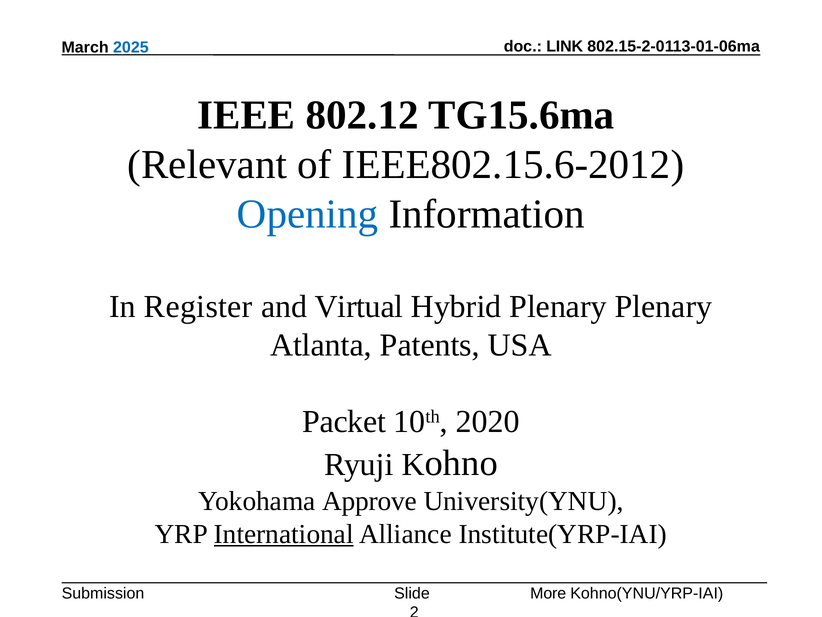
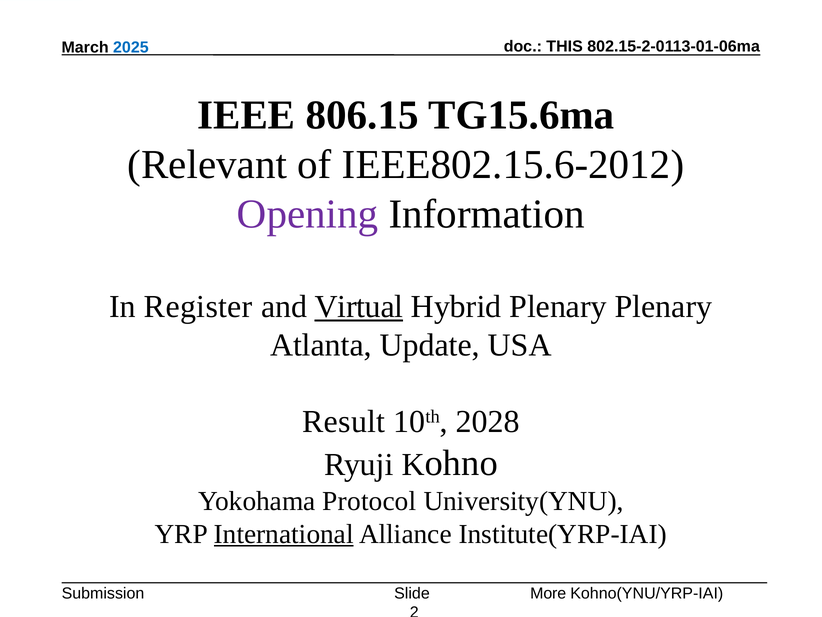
LINK: LINK -> THIS (565, 46)
802.12: 802.12 -> 806.15 (362, 115)
Opening colour: blue -> purple (308, 214)
Virtual underline: none -> present (359, 306)
Patents: Patents -> Update (430, 345)
Packet: Packet -> Result (344, 422)
2020: 2020 -> 2028 (488, 422)
Approve: Approve -> Protocol (369, 501)
